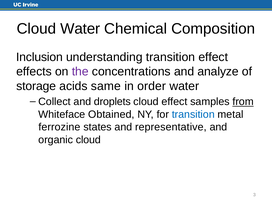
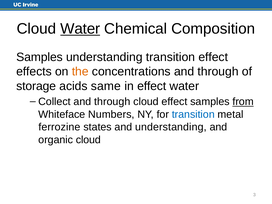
Water underline: none -> present (80, 29)
Inclusion: Inclusion -> Samples (40, 57)
the colour: purple -> orange (80, 72)
concentrations and analyze: analyze -> through (218, 72)
in order: order -> effect (152, 86)
Collect and droplets: droplets -> through (112, 102)
Obtained: Obtained -> Numbers (111, 114)
and representative: representative -> understanding (171, 127)
